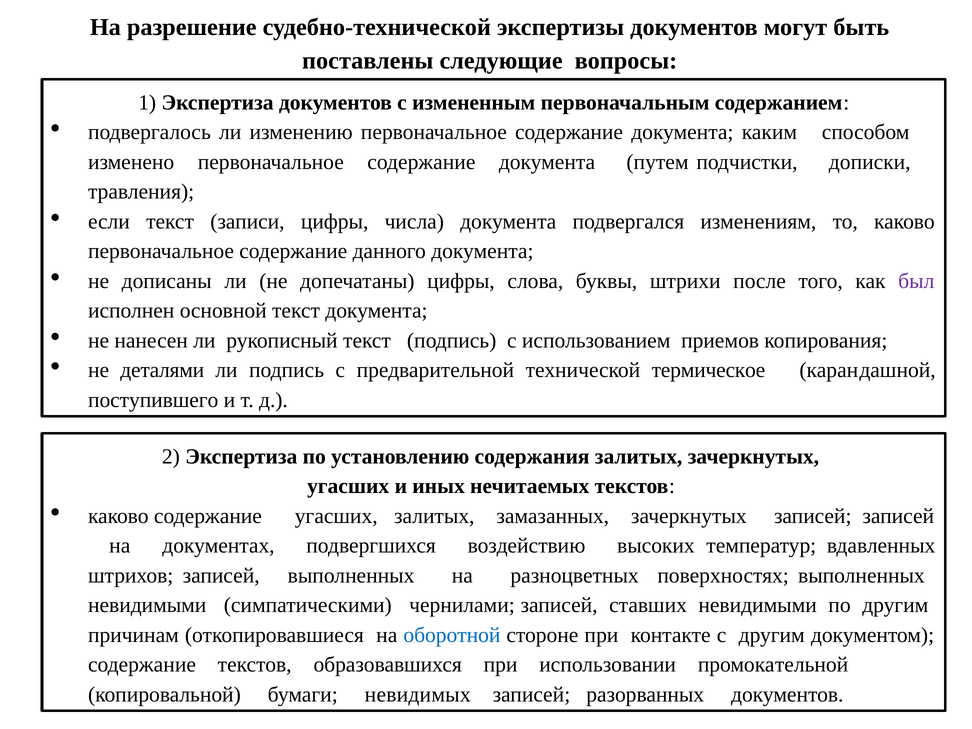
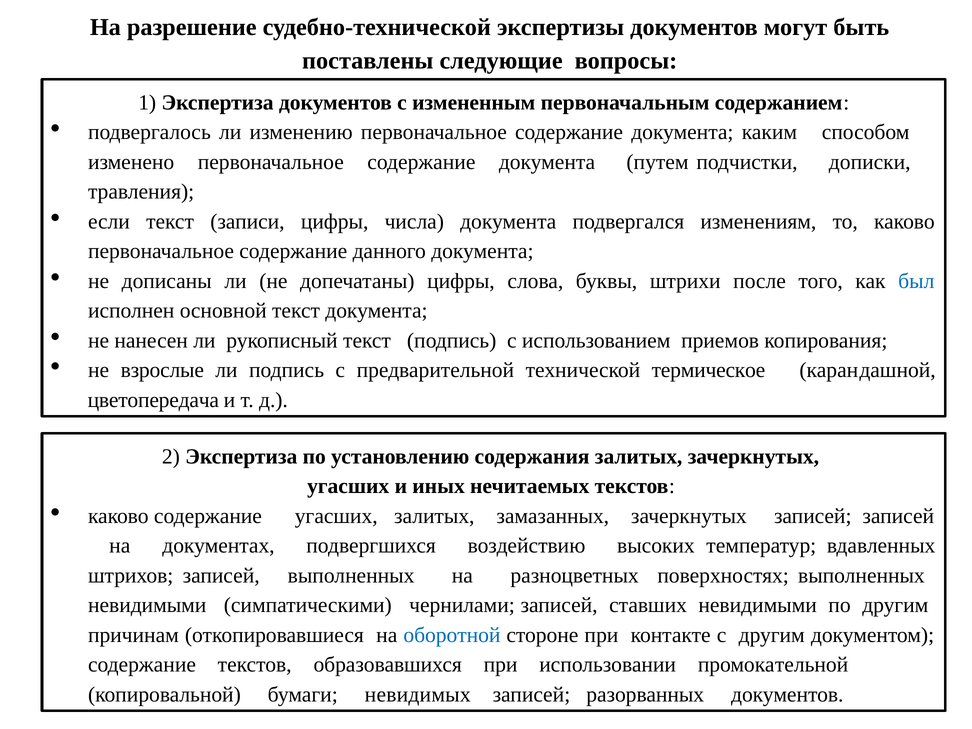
был colour: purple -> blue (916, 281)
деталями: деталями -> взрослые (162, 370)
поступившего: поступившего -> цветопередача (153, 400)
